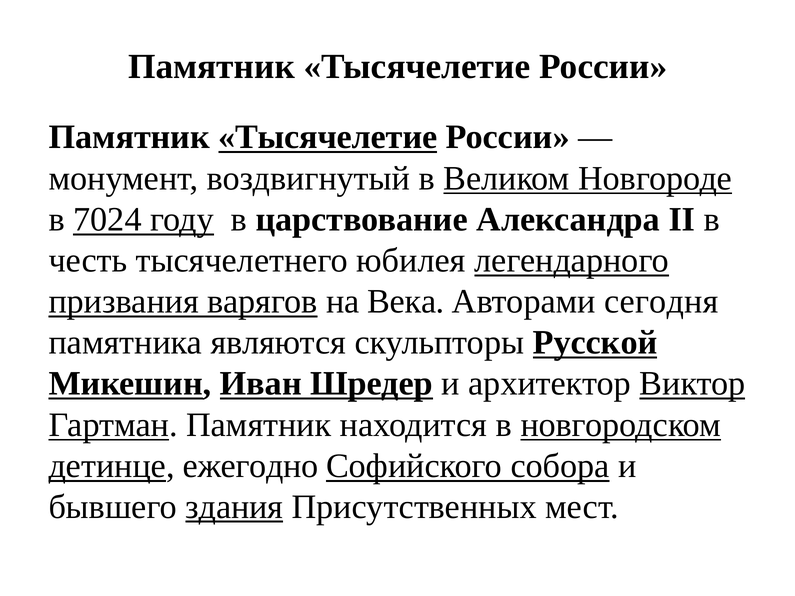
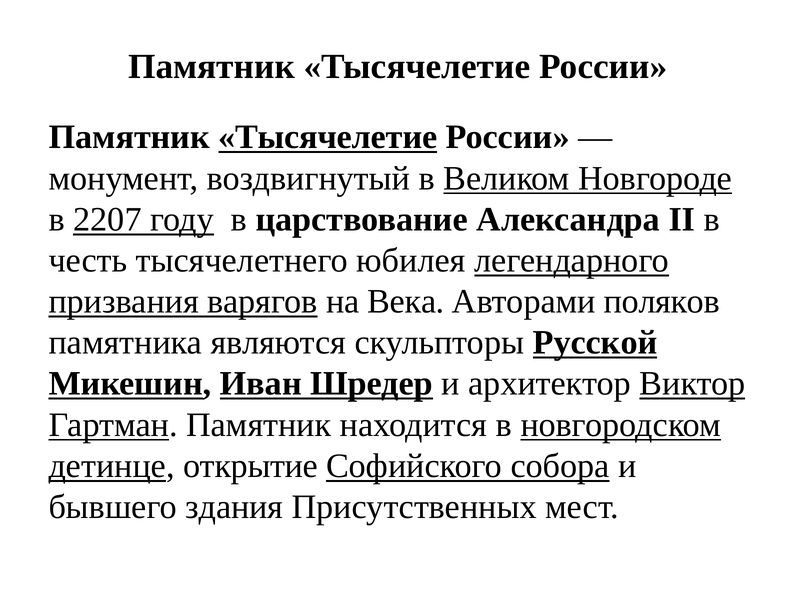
7024: 7024 -> 2207 (107, 219)
сегодня: сегодня -> поляков (662, 302)
ежегодно: ежегодно -> открытие (251, 466)
здания underline: present -> none (234, 507)
